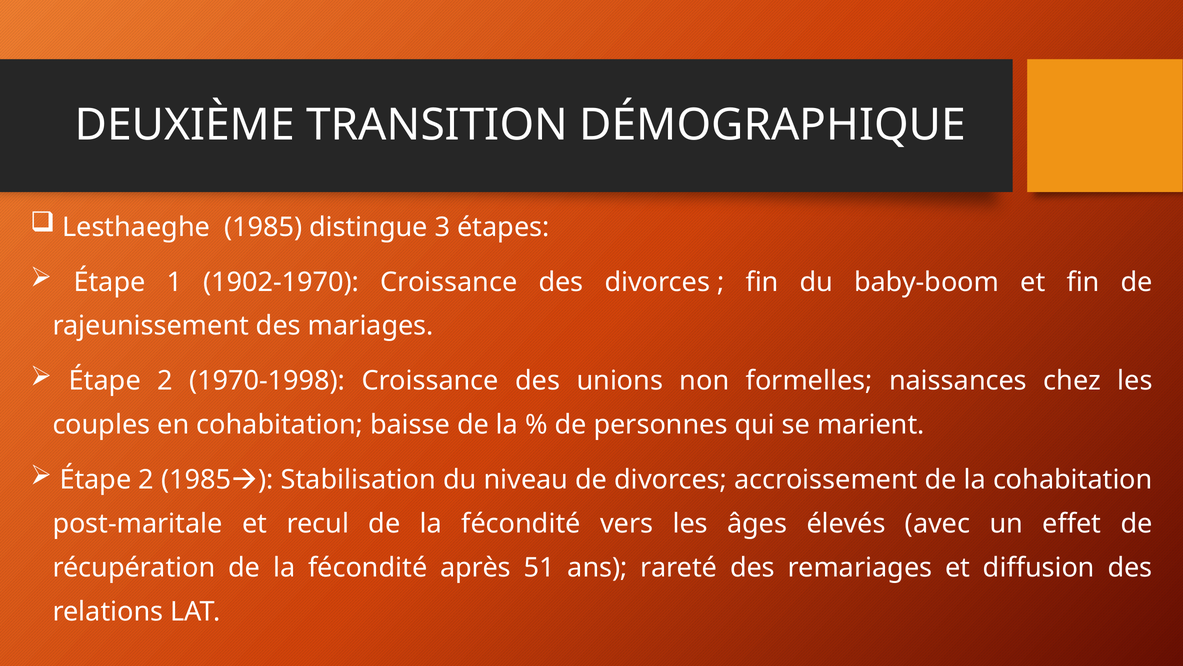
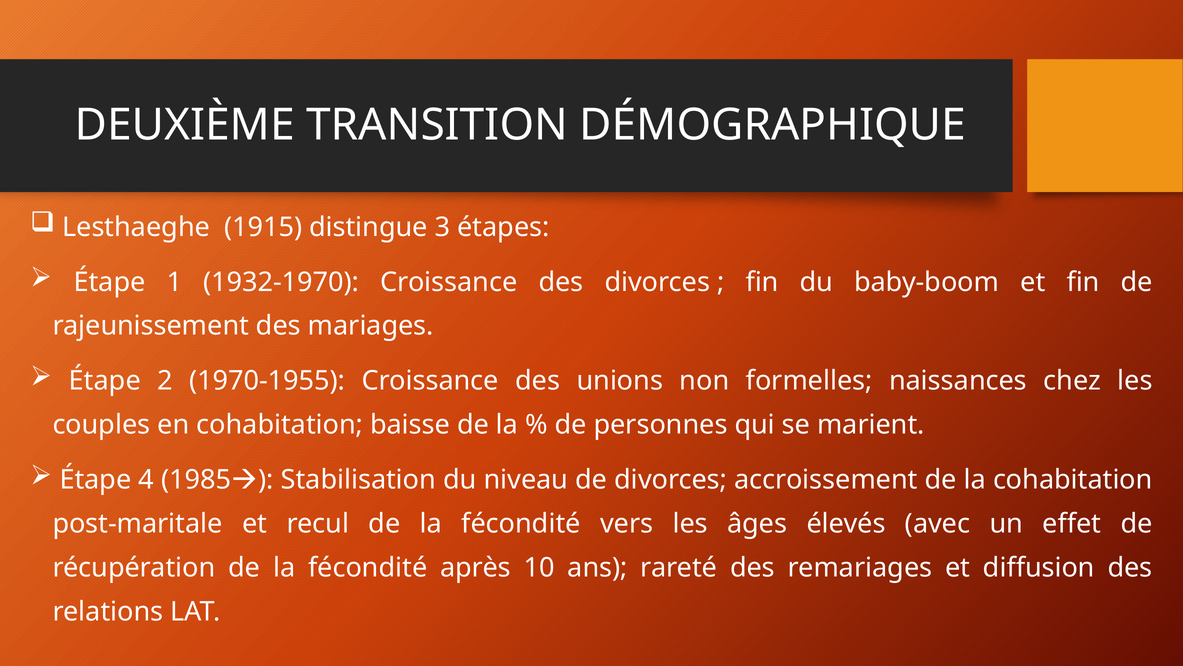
1985: 1985 -> 1915 (263, 227)
1902-1970: 1902-1970 -> 1932-1970 (281, 282)
1970-1998: 1970-1998 -> 1970-1955 (267, 381)
2: 2 -> 4 (146, 480)
51: 51 -> 10 (539, 567)
